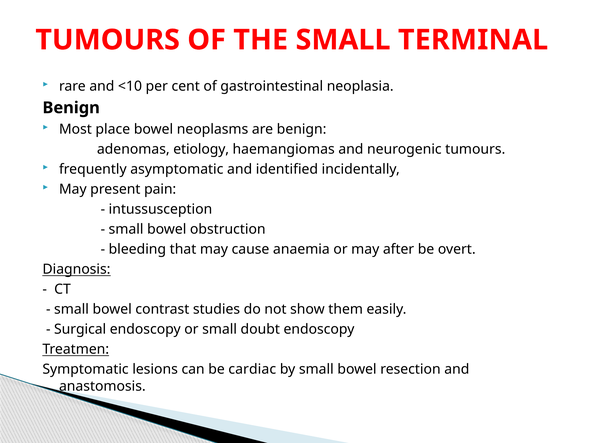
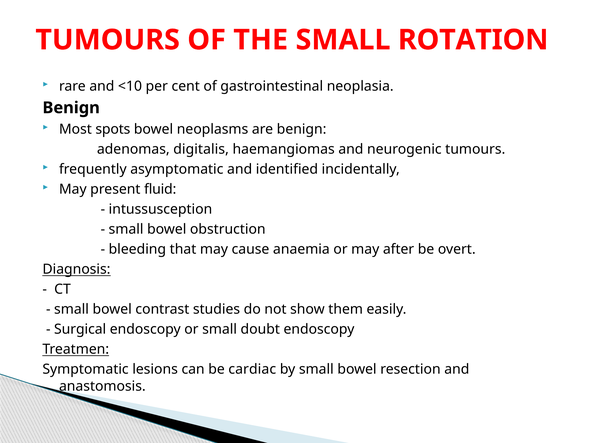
TERMINAL: TERMINAL -> ROTATION (473, 40)
place: place -> spots (113, 129)
etiology: etiology -> digitalis (201, 149)
pain: pain -> fluid (160, 189)
